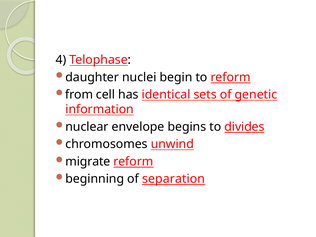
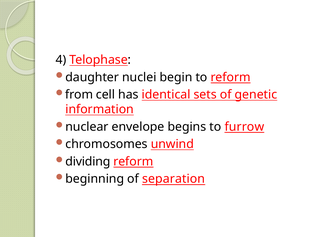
divides: divides -> furrow (244, 127)
migrate: migrate -> dividing (88, 162)
